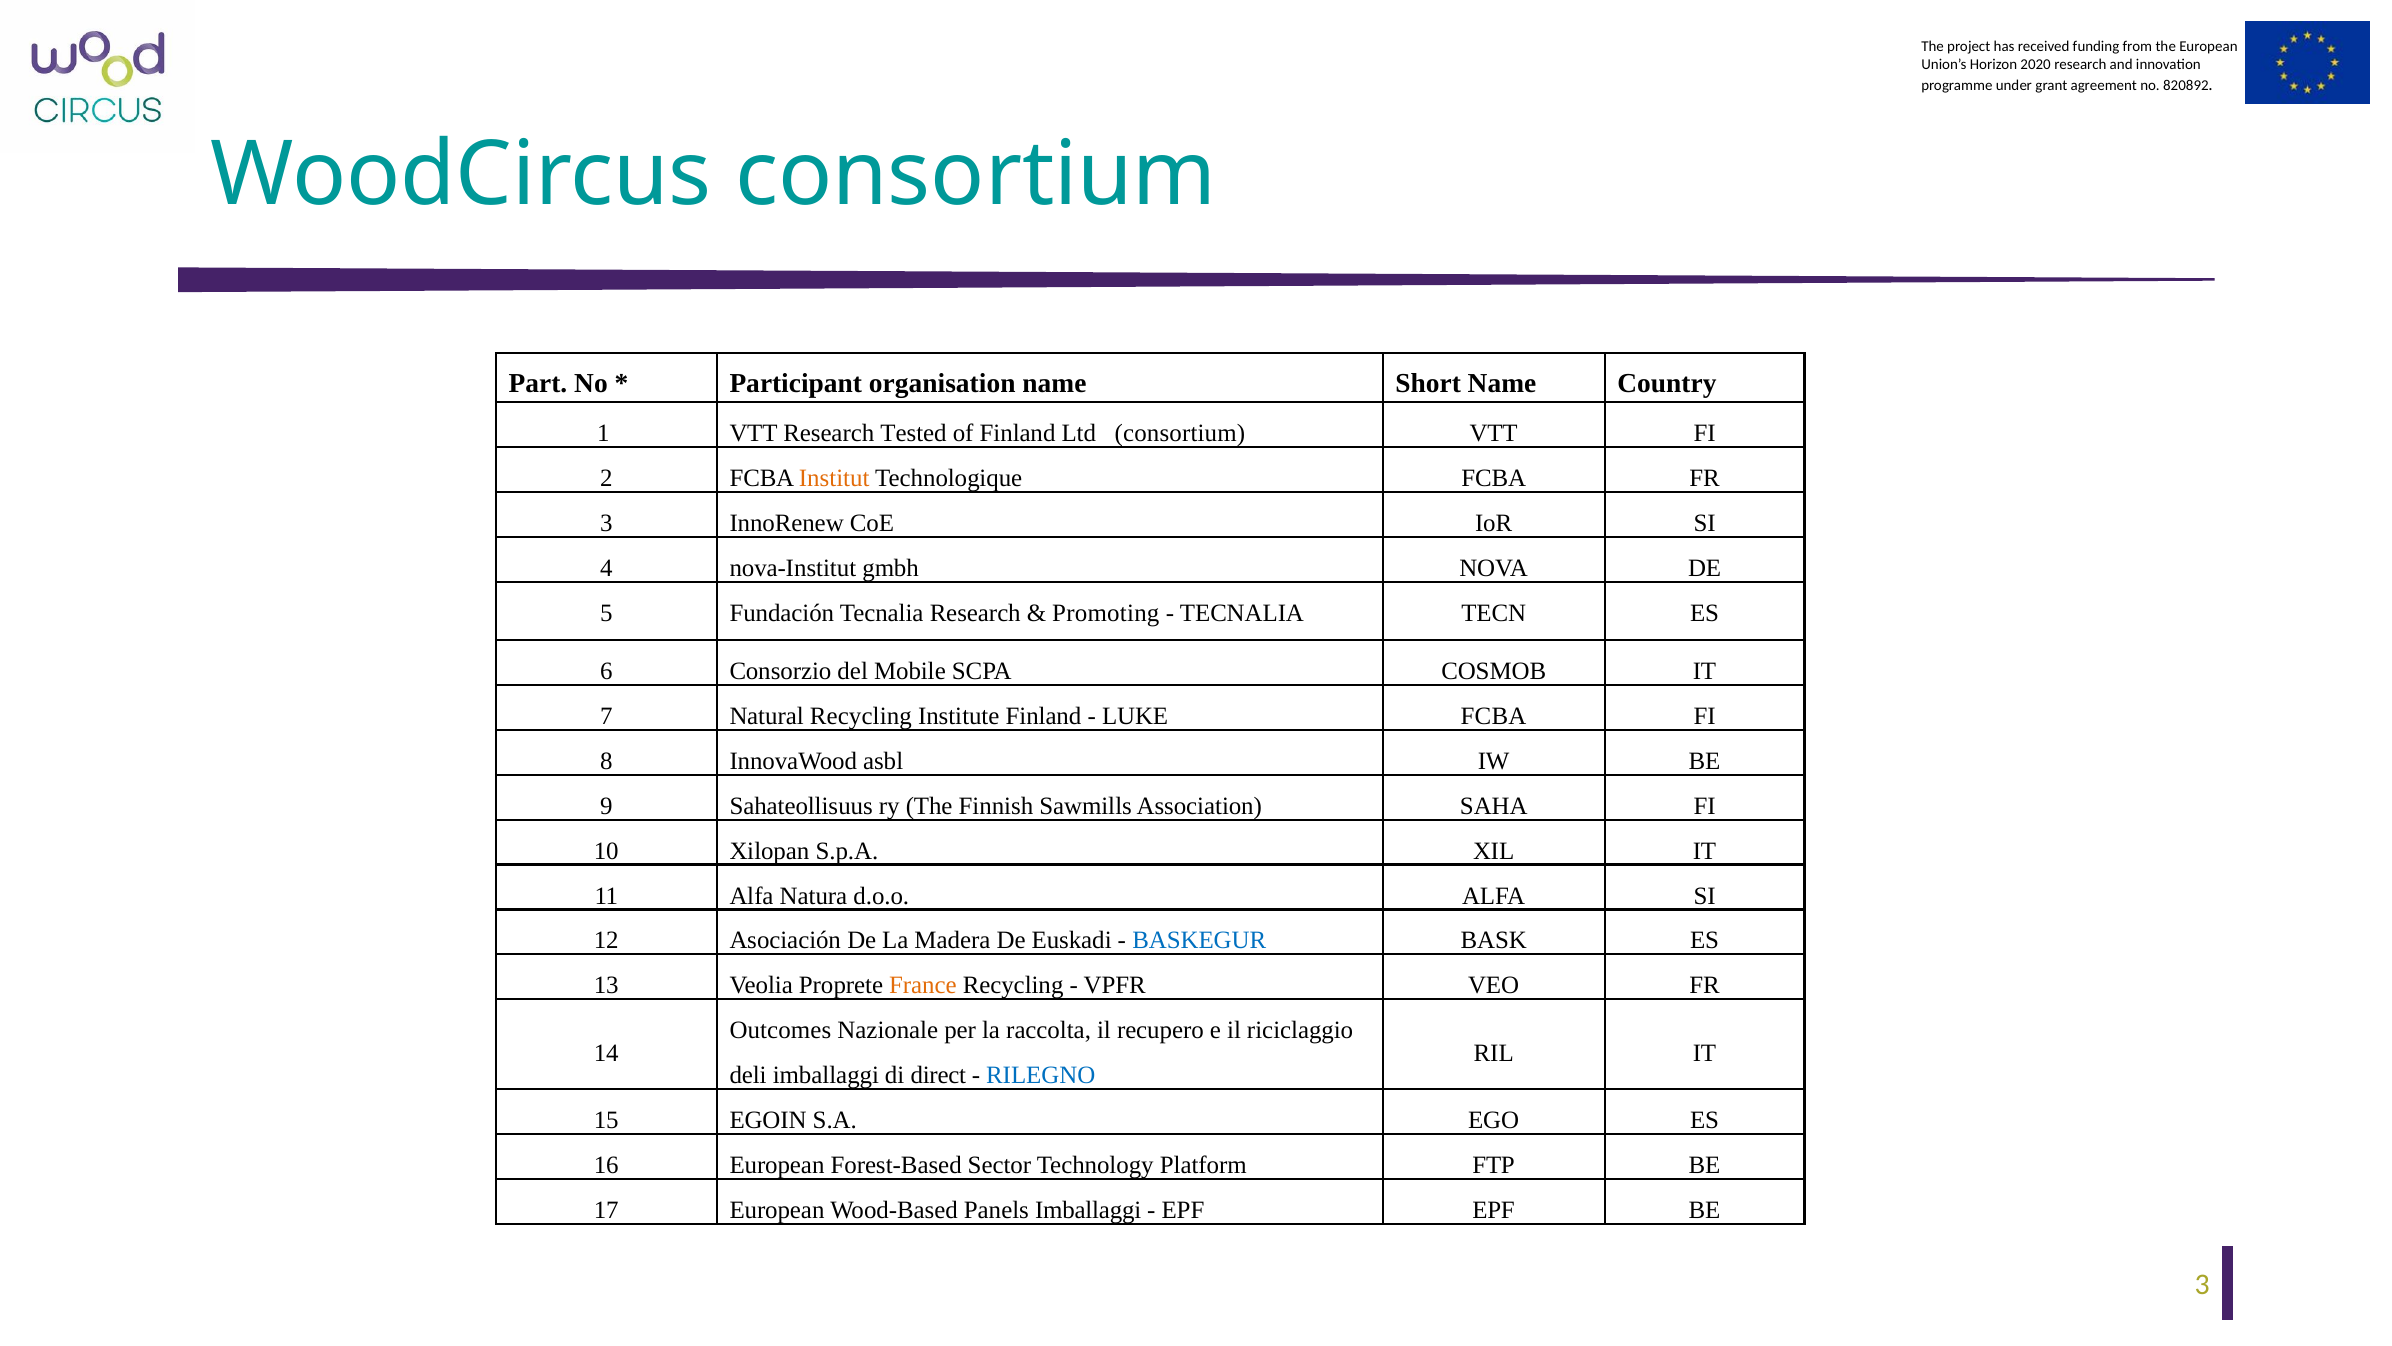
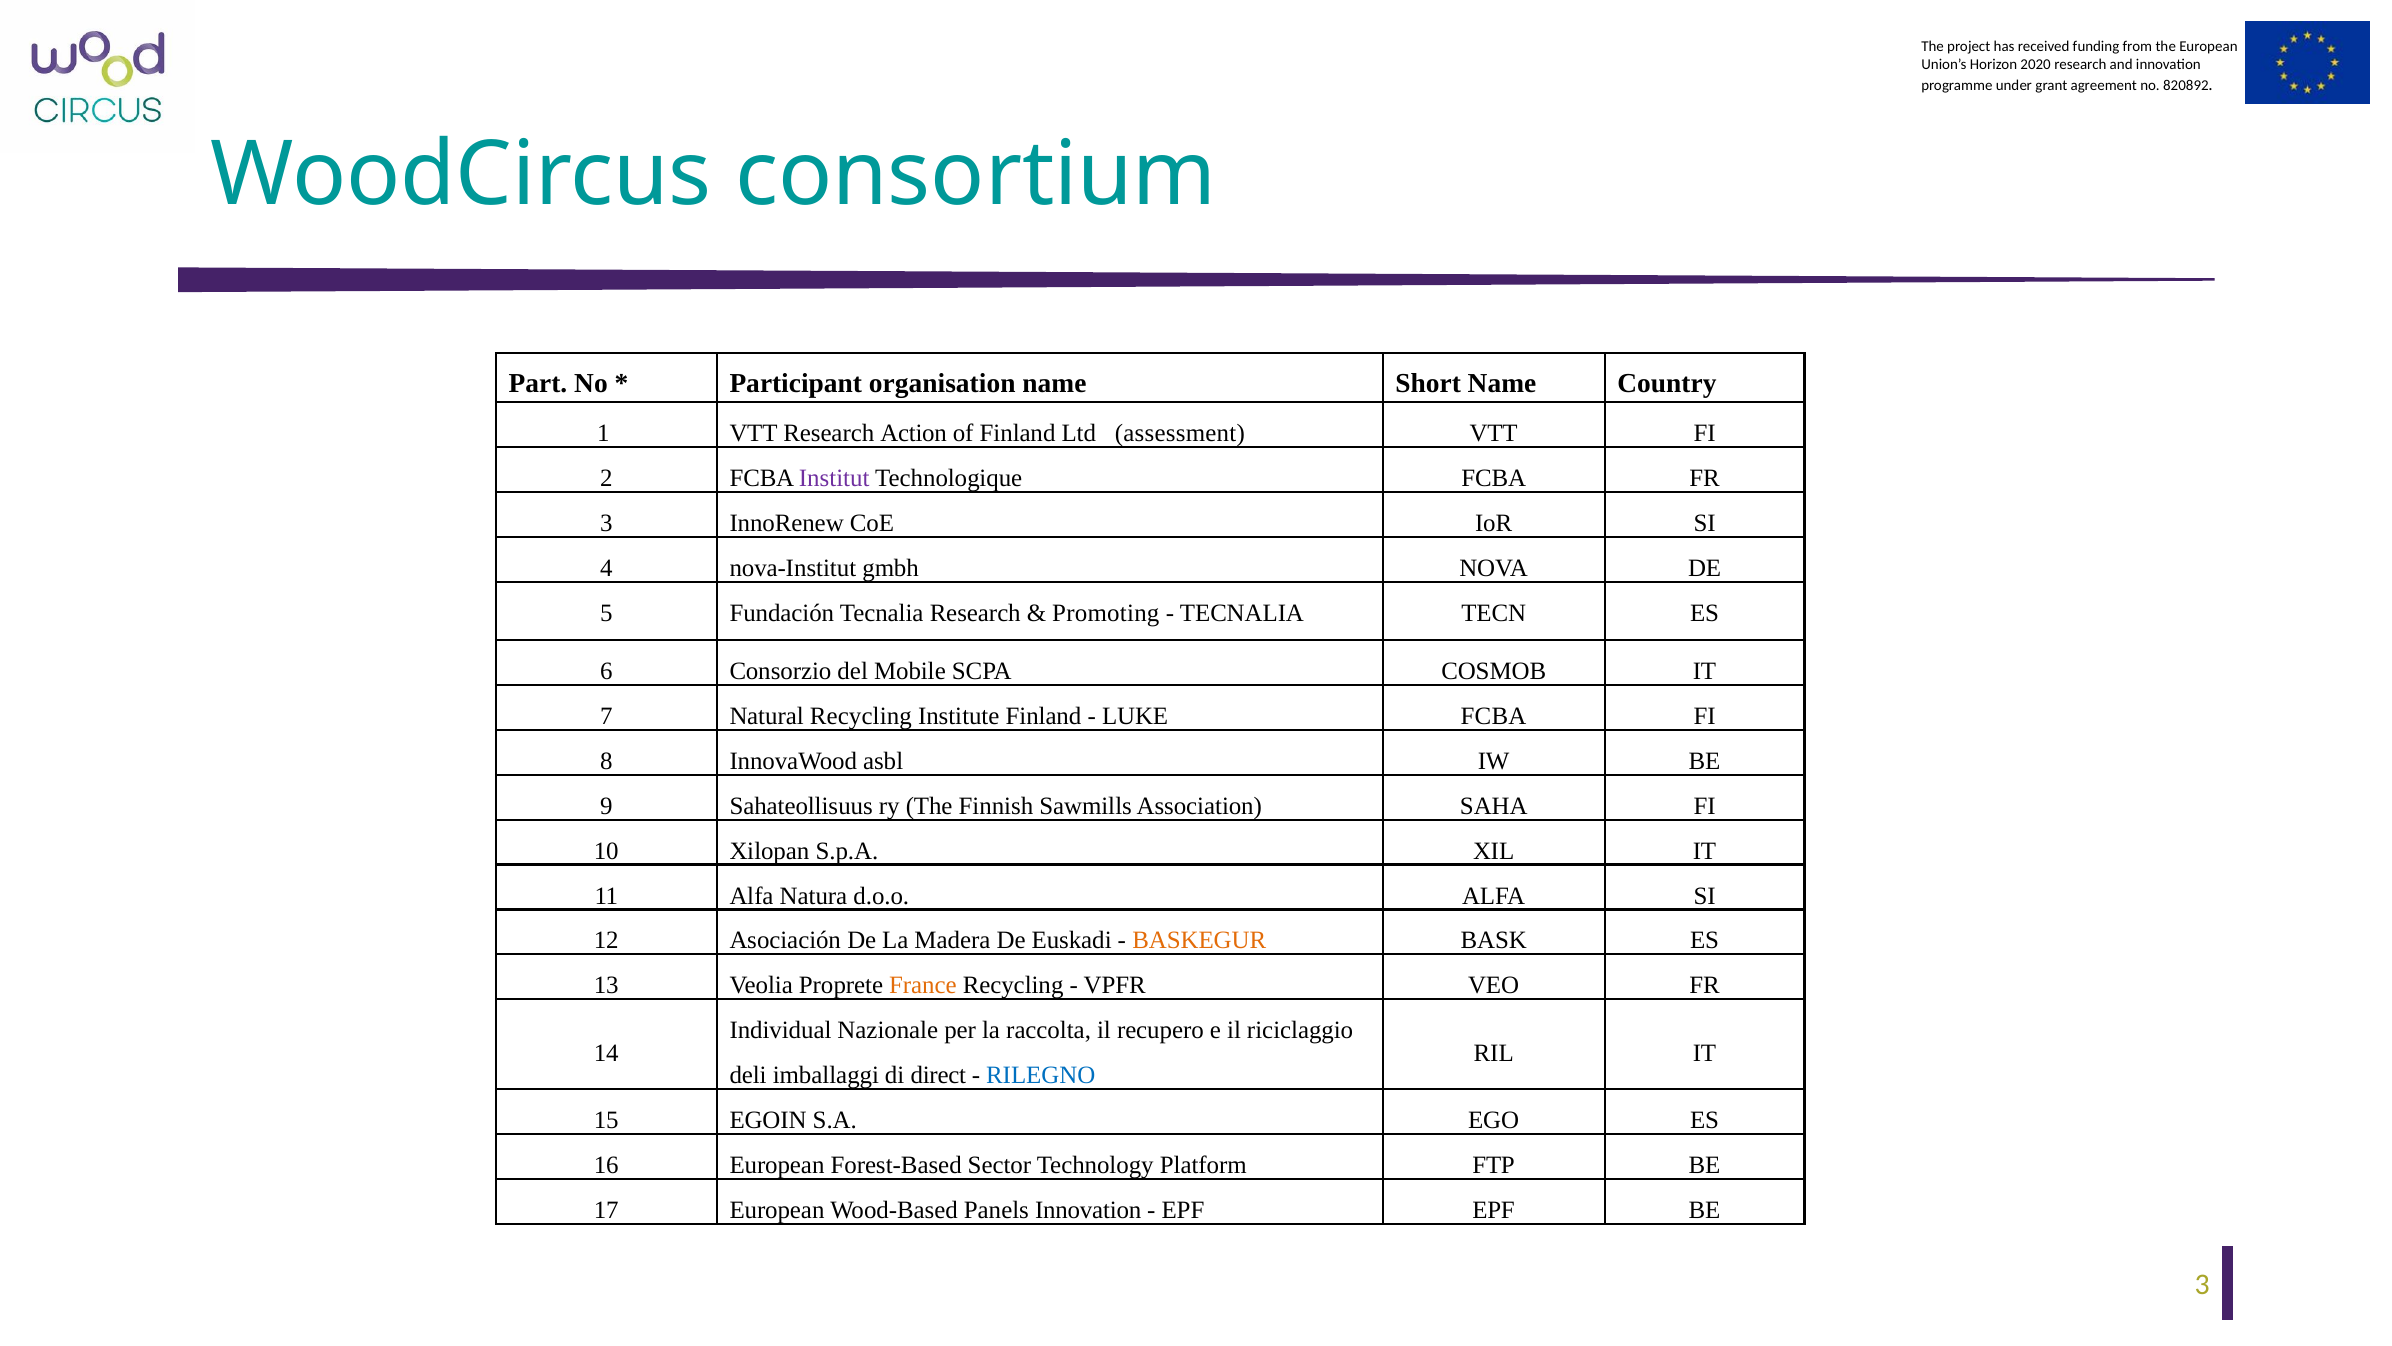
Tested: Tested -> Action (914, 433)
Ltd consortium: consortium -> assessment (1180, 433)
Institut colour: orange -> purple (834, 478)
BASKEGUR colour: blue -> orange (1199, 940)
Outcomes: Outcomes -> Individual (780, 1030)
Panels Imballaggi: Imballaggi -> Innovation (1088, 1210)
